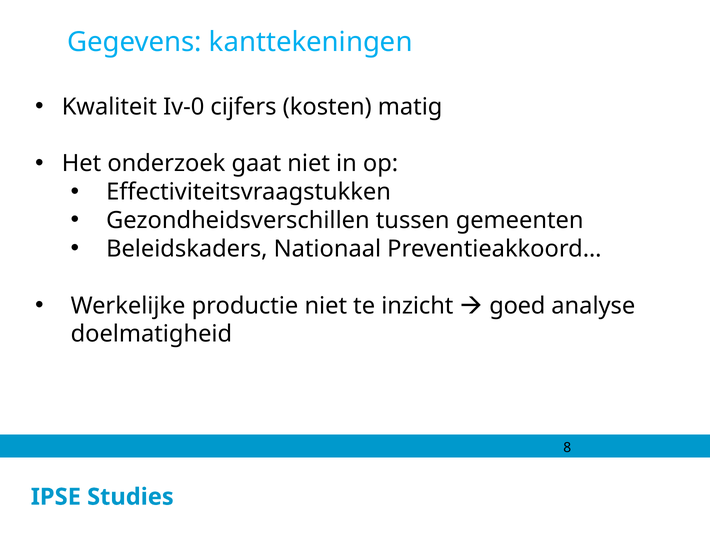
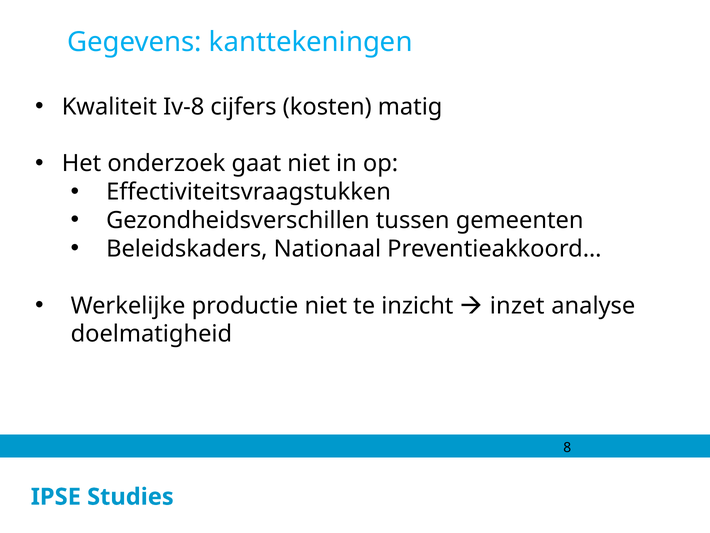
Iv-0: Iv-0 -> Iv-8 (184, 107)
goed: goed -> inzet (517, 305)
